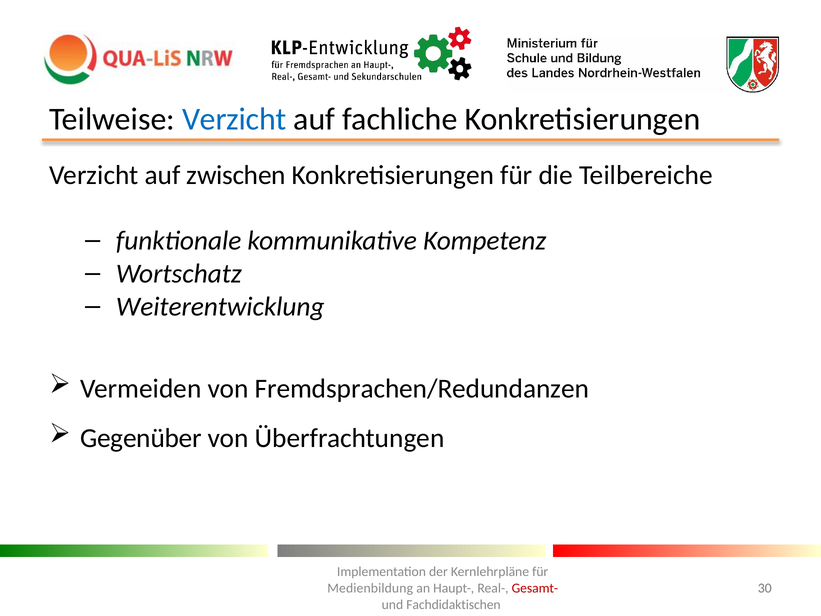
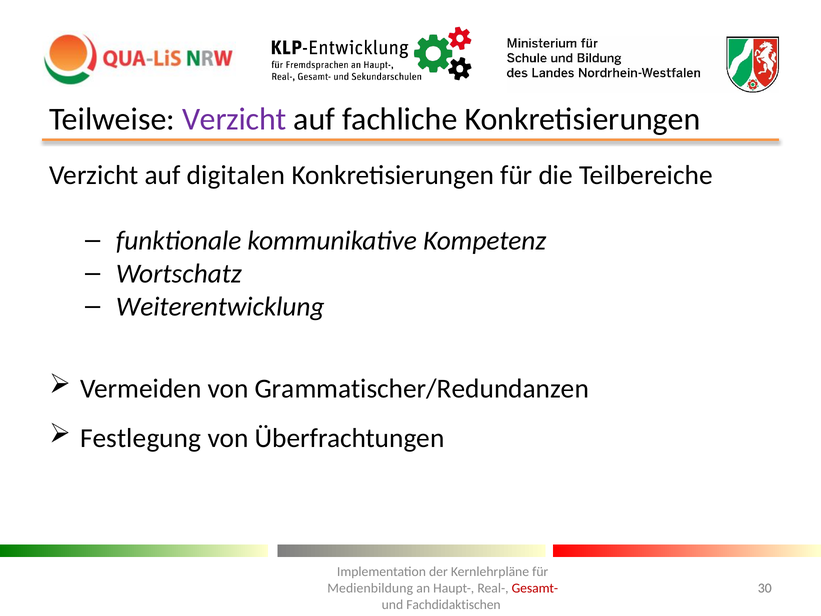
Verzicht colour: blue -> purple (234, 119)
zwischen: zwischen -> digitalen (236, 175)
Fremdsprachen/Redundanzen: Fremdsprachen/Redundanzen -> Grammatischer/Redundanzen (422, 389)
Gegenüber: Gegenüber -> Festlegung (141, 438)
